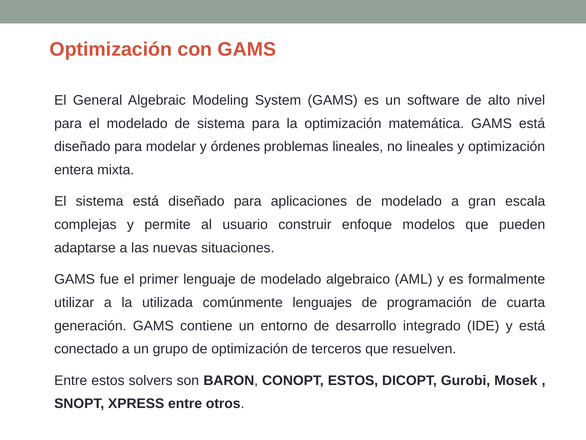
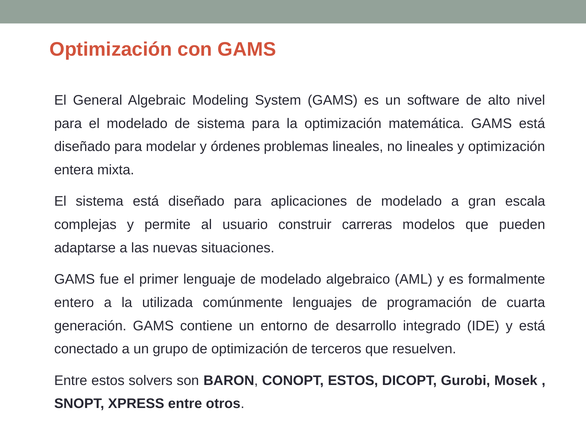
enfoque: enfoque -> carreras (367, 224)
utilizar: utilizar -> entero (74, 302)
